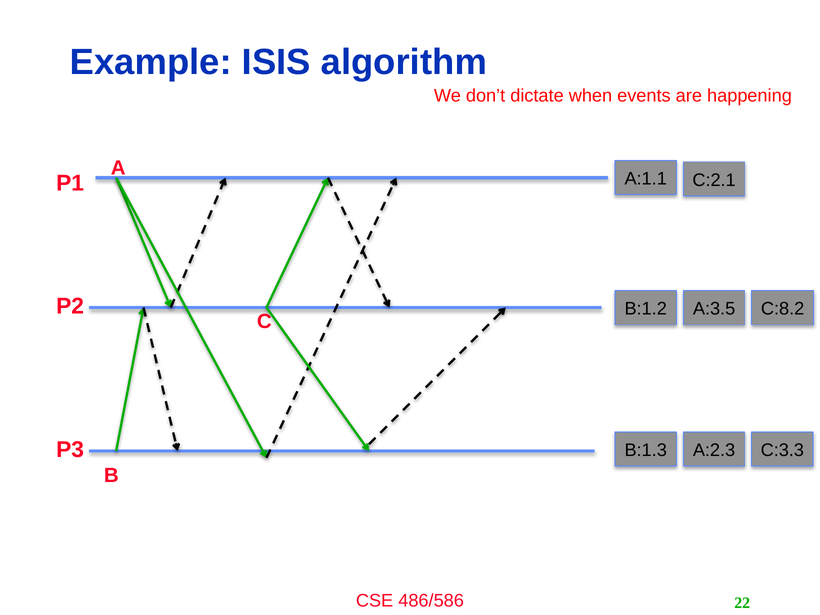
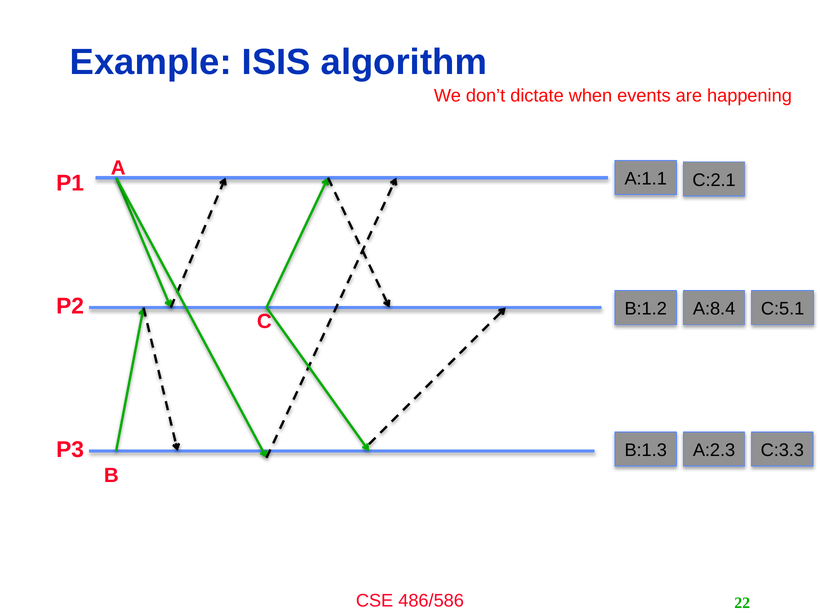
A:3.5: A:3.5 -> A:8.4 (714, 309)
C:8.2: C:8.2 -> C:5.1 (783, 309)
